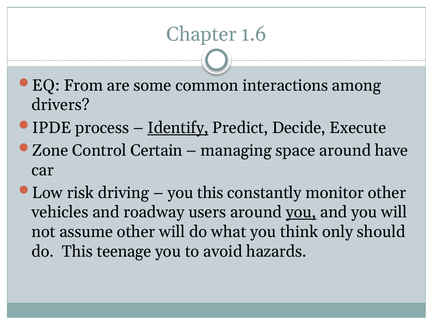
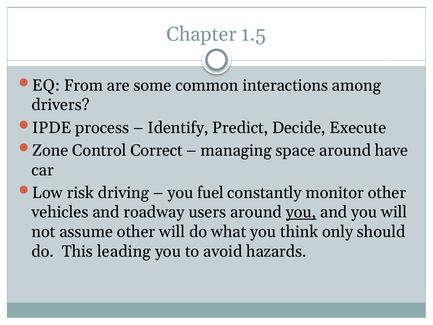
1.6: 1.6 -> 1.5 (254, 34)
Identify underline: present -> none (178, 128)
Certain: Certain -> Correct (157, 150)
you this: this -> fuel (210, 193)
teenage: teenage -> leading (124, 251)
